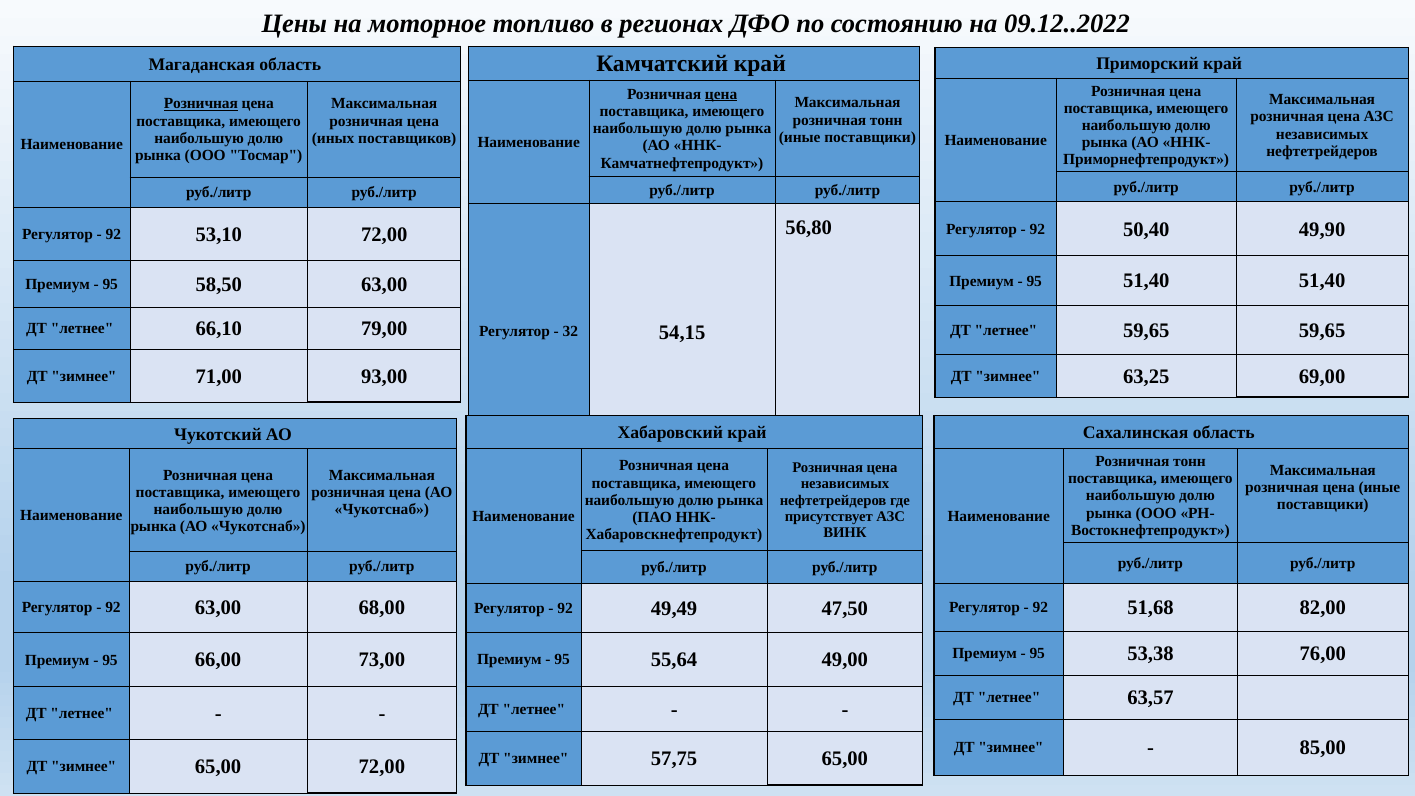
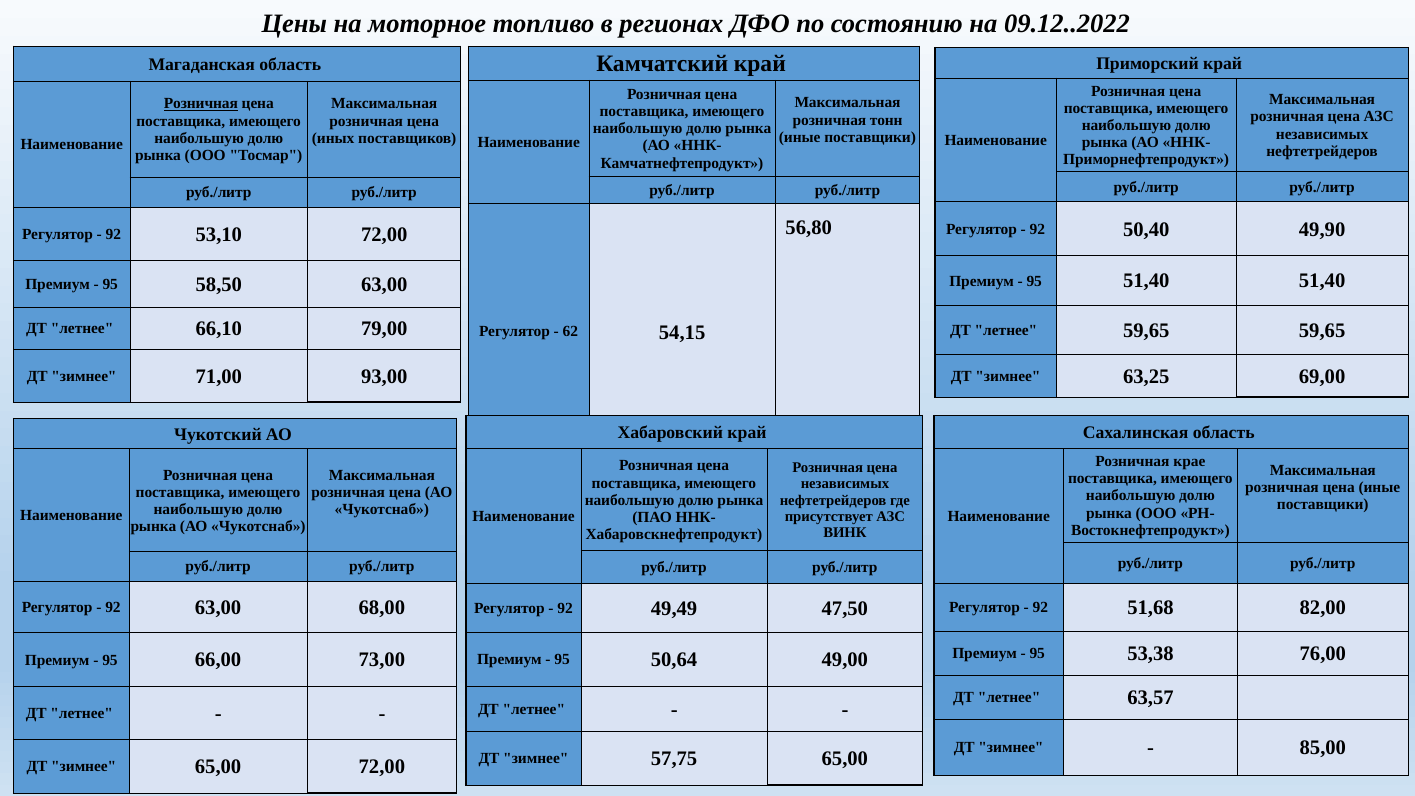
цена underline: present -> none (721, 94)
32: 32 -> 62 (570, 332)
тонн: тонн -> крае (1189, 462)
55,64: 55,64 -> 50,64 (674, 659)
